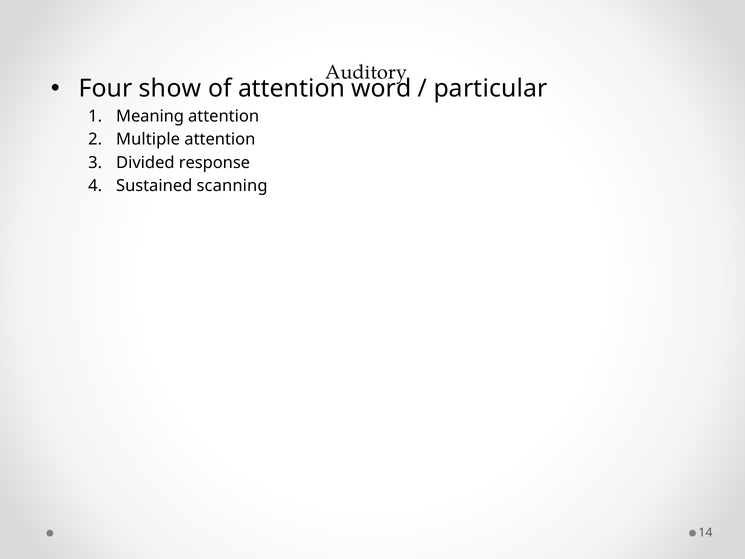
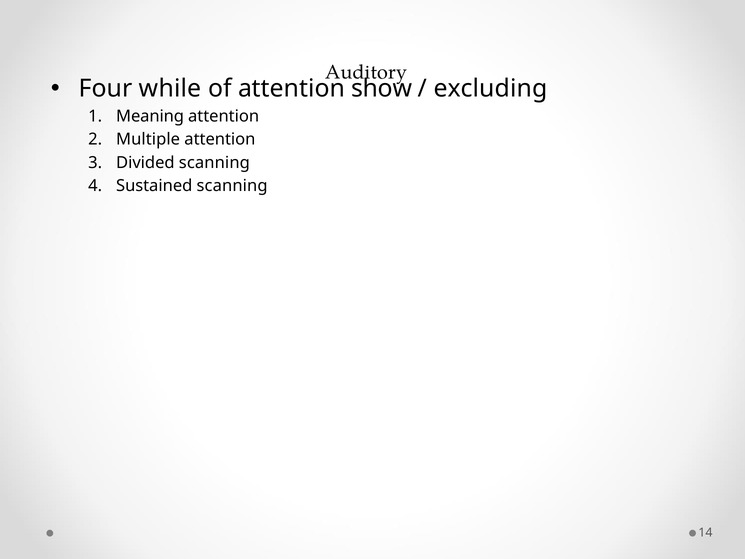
show: show -> while (170, 89)
word: word -> show (382, 89)
particular: particular -> excluding (491, 89)
Divided response: response -> scanning (214, 163)
